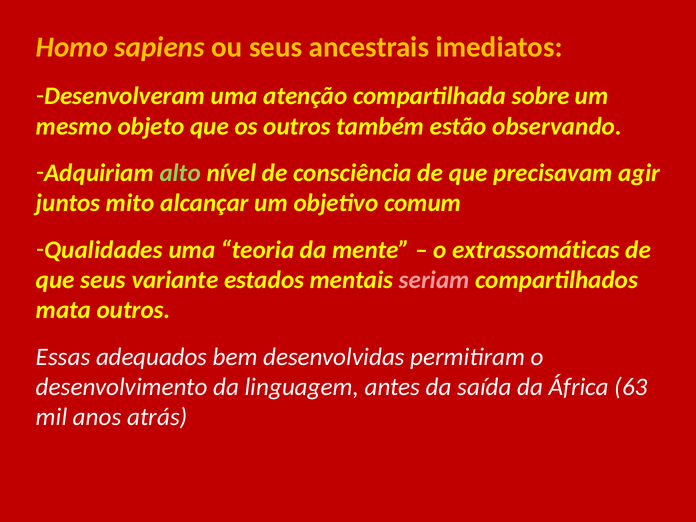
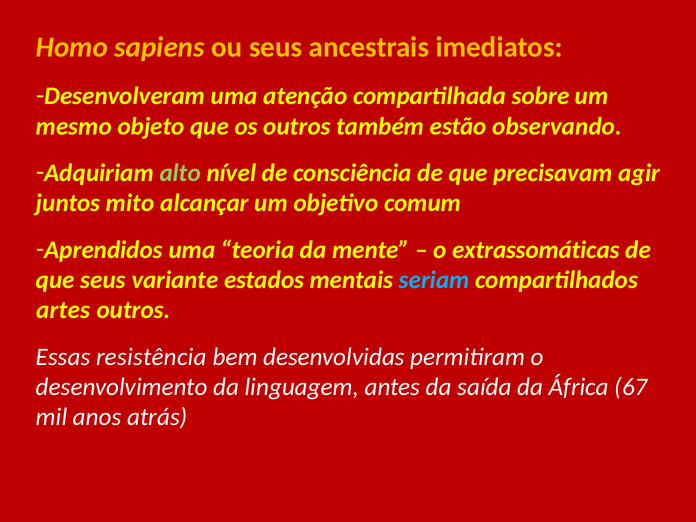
Qualidades: Qualidades -> Aprendidos (104, 250)
seriam colour: pink -> light blue (434, 280)
mata: mata -> artes (63, 310)
adequados: adequados -> resistência (151, 357)
63: 63 -> 67 (631, 387)
